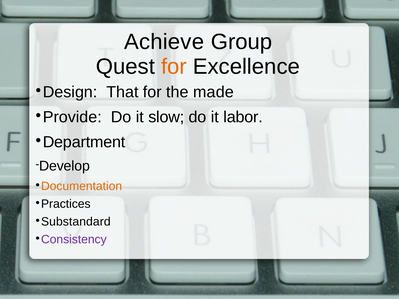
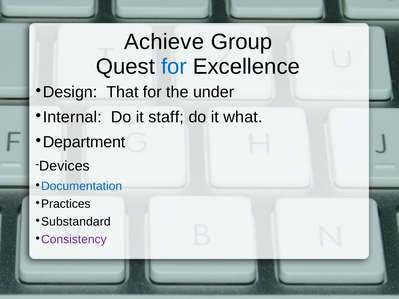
for colour: orange -> blue (174, 67)
made: made -> under (214, 92)
Provide: Provide -> Internal (72, 117)
slow: slow -> staff (166, 117)
labor: labor -> what (243, 117)
Develop: Develop -> Devices (64, 166)
Documentation colour: orange -> blue (82, 186)
